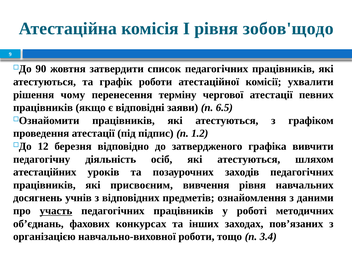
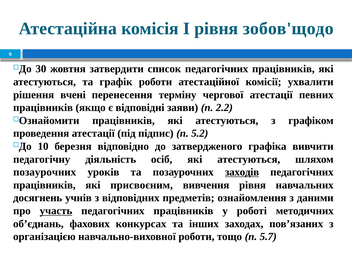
90: 90 -> 30 (41, 69)
чому: чому -> вчені (73, 95)
6.5: 6.5 -> 2.2 (224, 108)
1.2: 1.2 -> 5.2 (200, 133)
12: 12 -> 10 (43, 146)
атестаційних: атестаційних -> позаурочних (45, 172)
заходів underline: none -> present (242, 172)
3.4: 3.4 -> 5.7 (268, 237)
